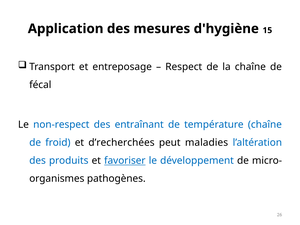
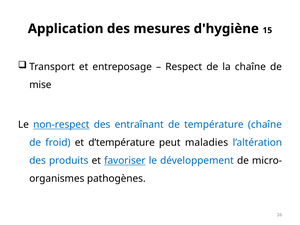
fécal: fécal -> mise (40, 85)
non-respect underline: none -> present (61, 125)
d’recherchées: d’recherchées -> d’température (122, 143)
